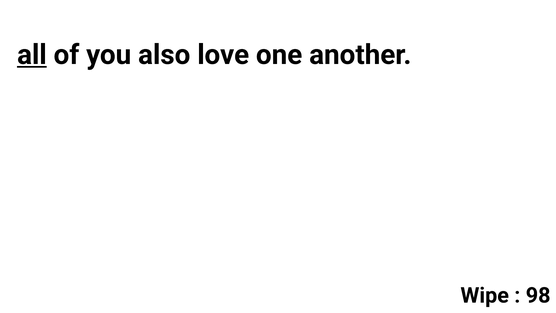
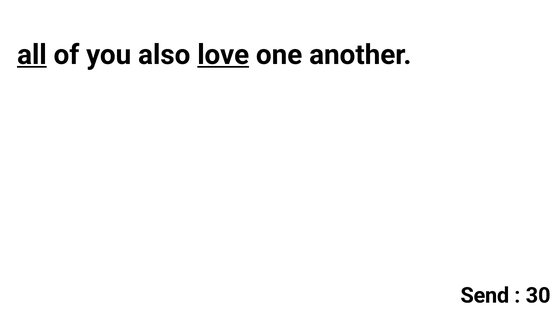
love underline: none -> present (223, 55)
Wipe: Wipe -> Send (485, 295)
98: 98 -> 30 (538, 295)
